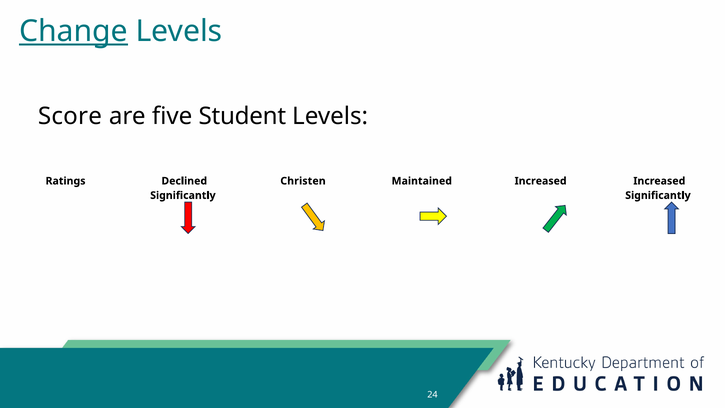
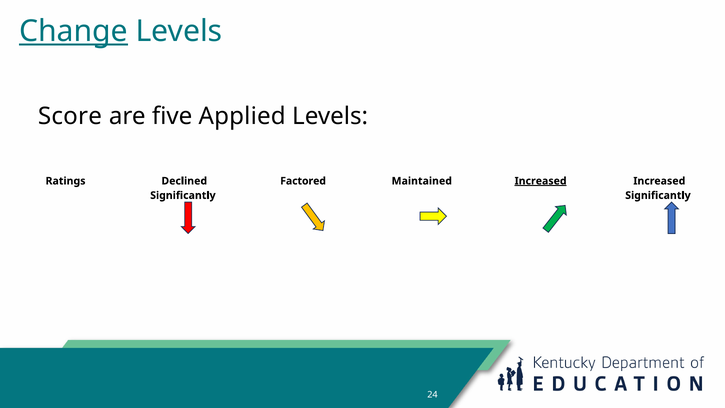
Student: Student -> Applied (242, 116)
Christen: Christen -> Factored (303, 181)
Increased underline: none -> present (541, 181)
